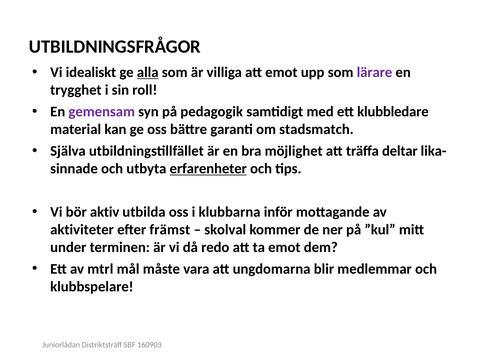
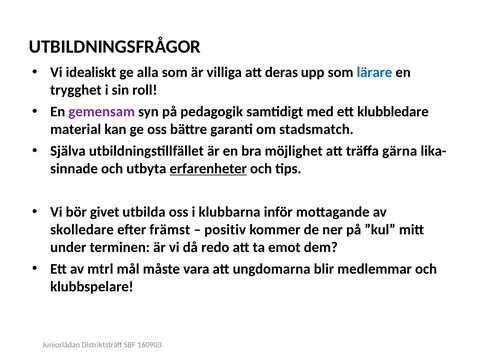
alla underline: present -> none (148, 72)
att emot: emot -> deras (281, 72)
lärare colour: purple -> blue (374, 72)
deltar: deltar -> gärna (400, 151)
aktiv: aktiv -> givet (105, 212)
aktiviteter: aktiviteter -> skolledare (82, 229)
skolval: skolval -> positiv (225, 229)
